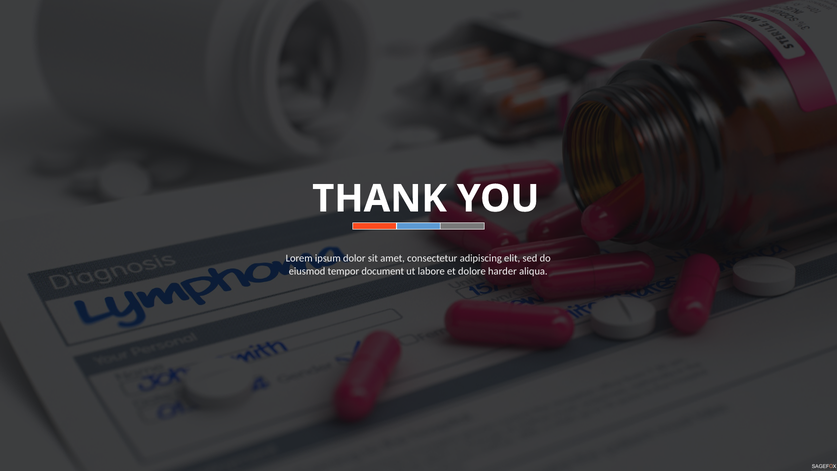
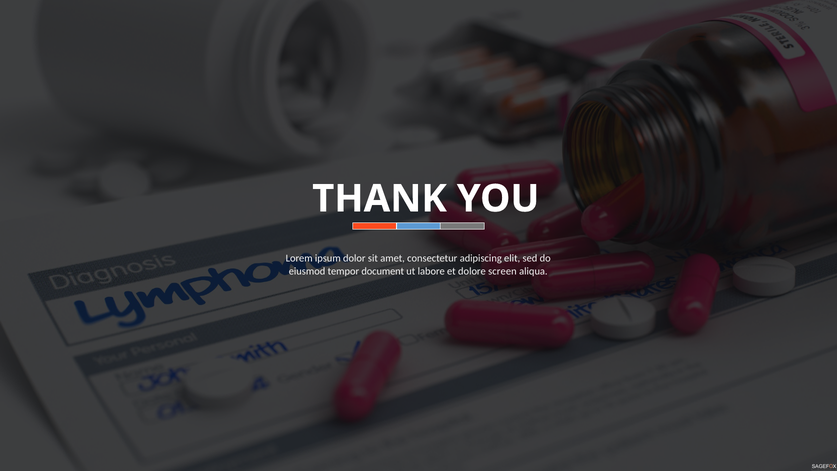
harder: harder -> screen (502, 271)
